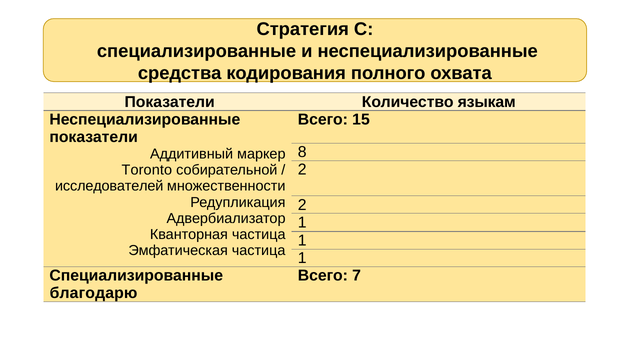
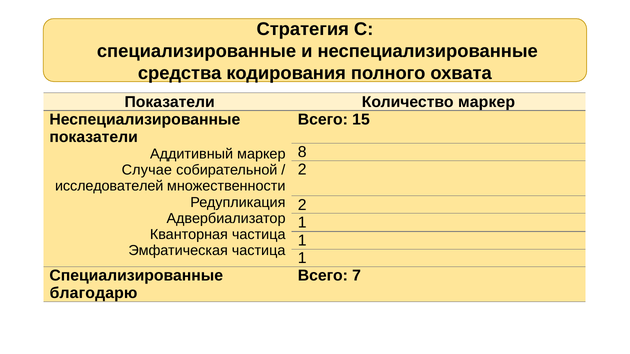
Количество языкам: языкам -> маркер (487, 102)
Toronto: Toronto -> Случае (147, 170)
